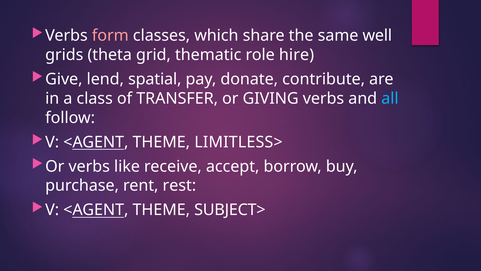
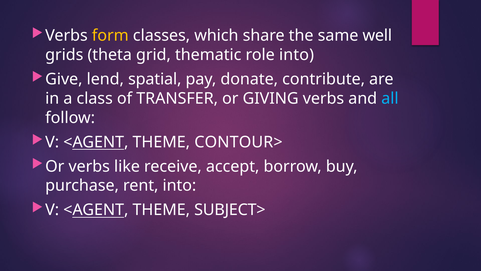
form colour: pink -> yellow (110, 36)
role hire: hire -> into (297, 55)
LIMITLESS>: LIMITLESS> -> CONTOUR> (238, 142)
rent rest: rest -> into (179, 185)
